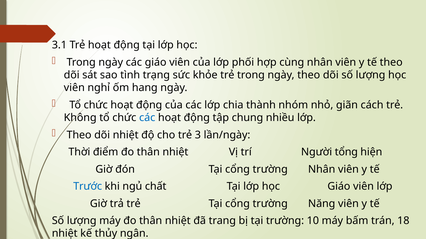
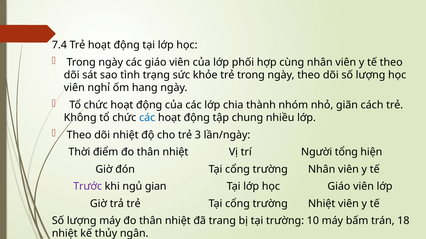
3.1: 3.1 -> 7.4 (59, 45)
Trước colour: blue -> purple (88, 187)
chất: chất -> gian (156, 187)
trường Năng: Năng -> Nhiệt (322, 204)
